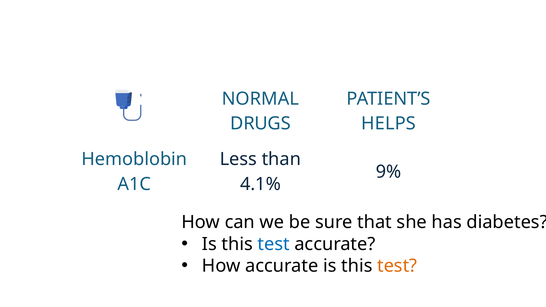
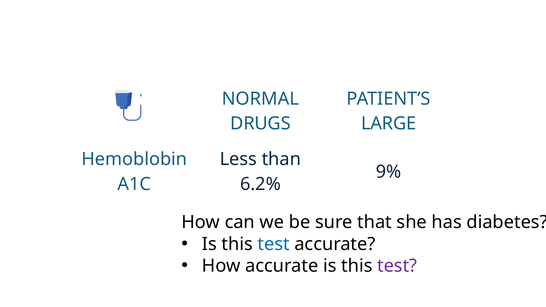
HELPS: HELPS -> LARGE (389, 124)
4.1%: 4.1% -> 6.2% (260, 184)
test colour: orange -> purple (397, 266)
